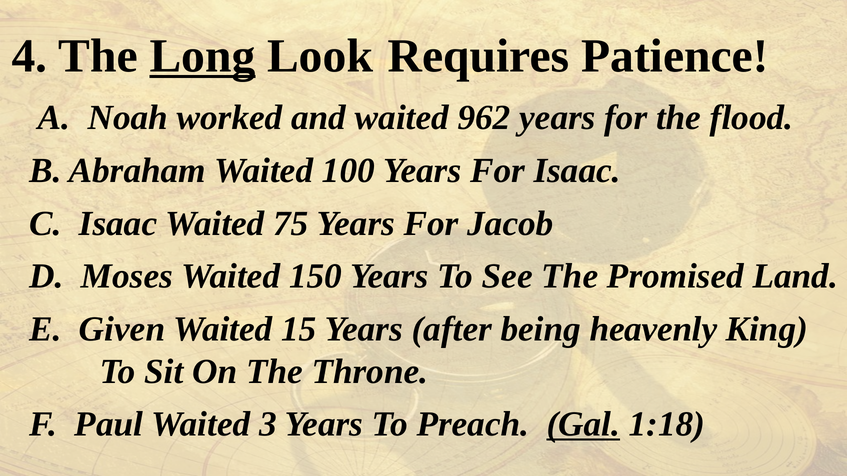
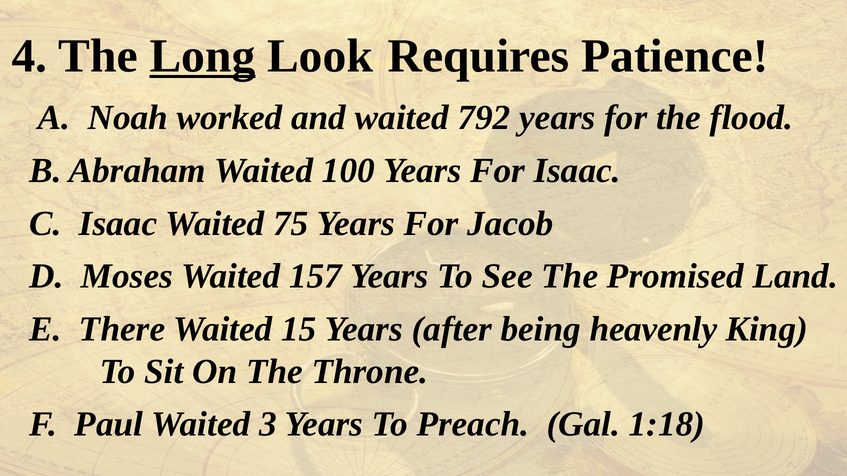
962: 962 -> 792 (484, 118)
150: 150 -> 157 (315, 277)
Given: Given -> There (122, 329)
Gal underline: present -> none (583, 425)
